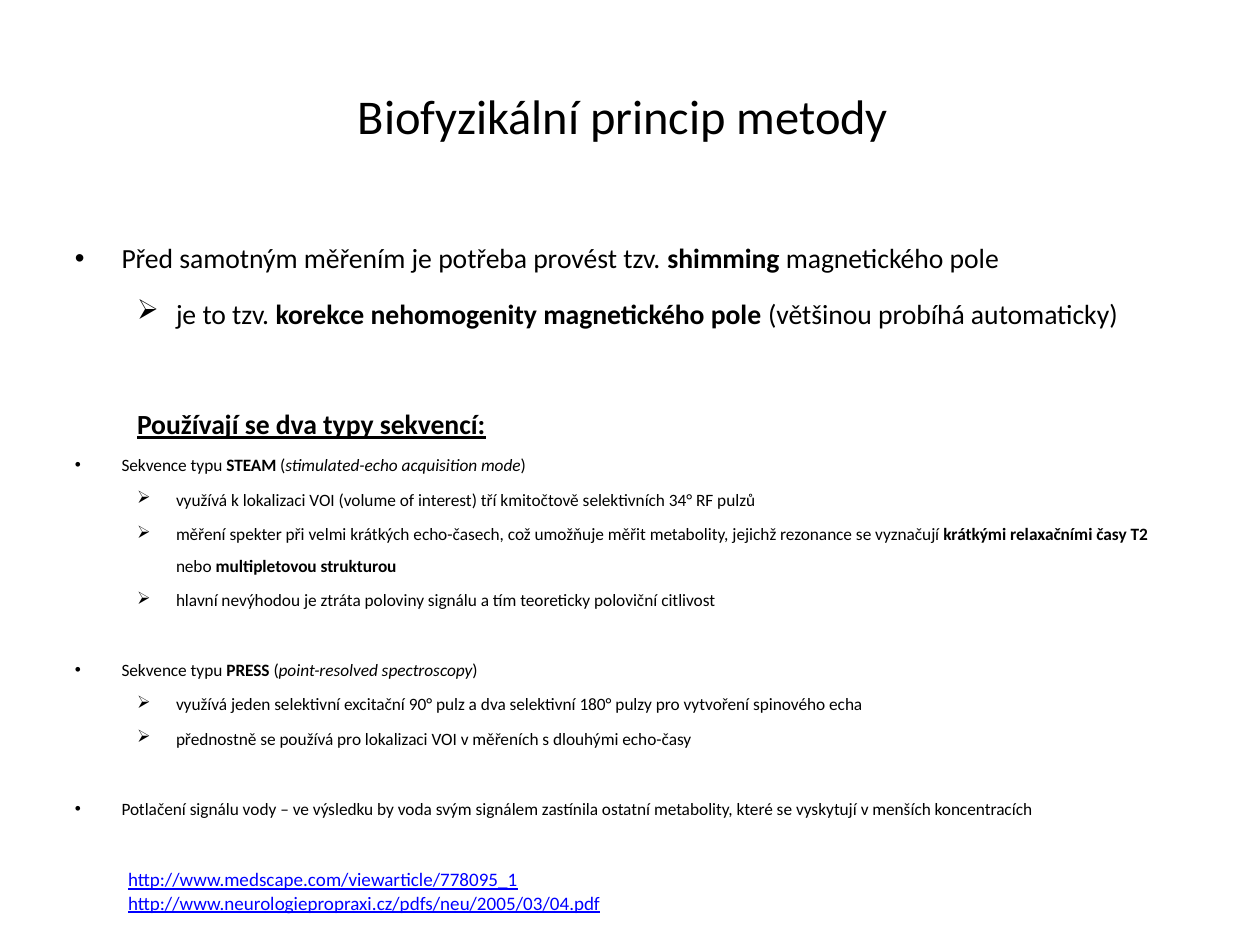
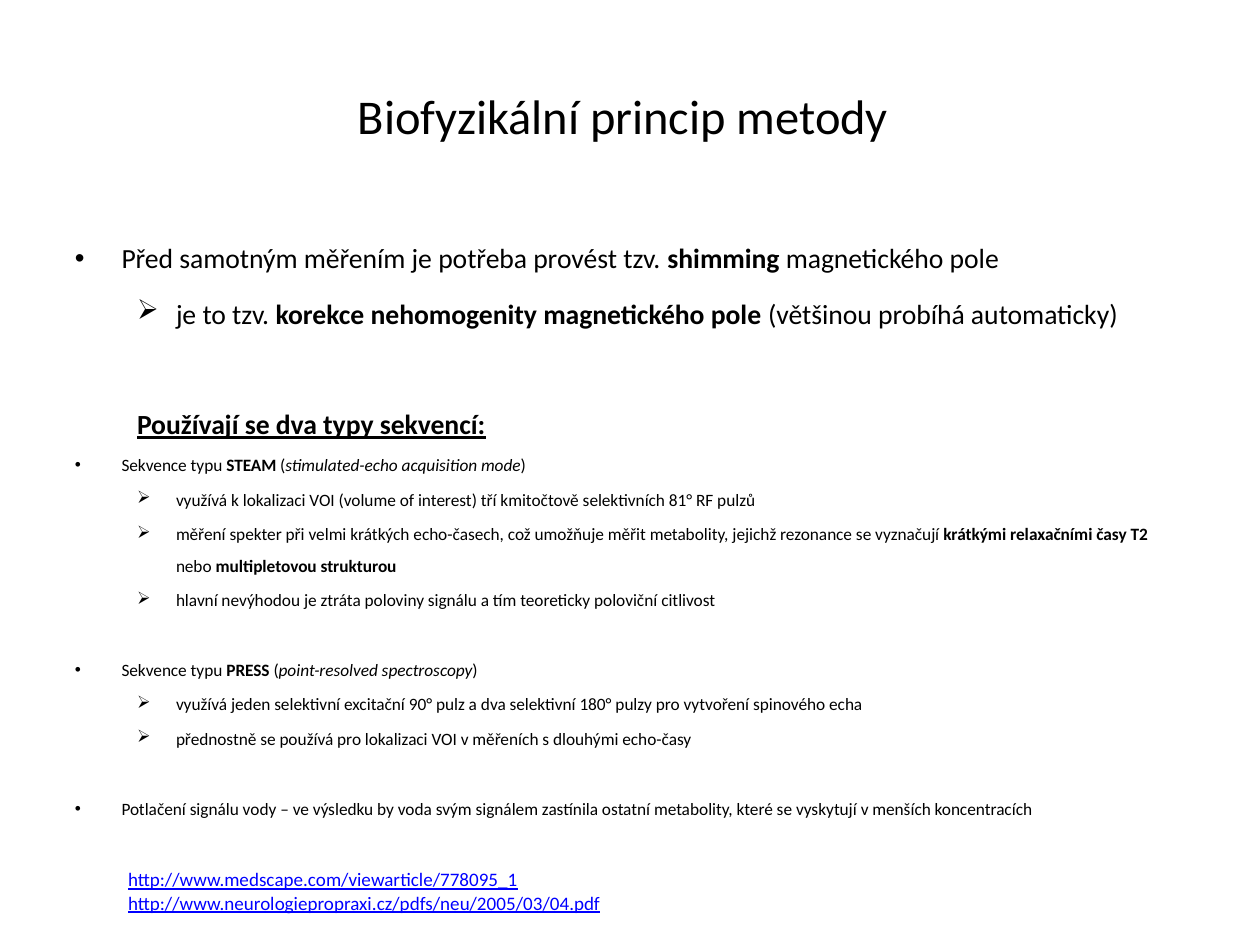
34°: 34° -> 81° (681, 500)
